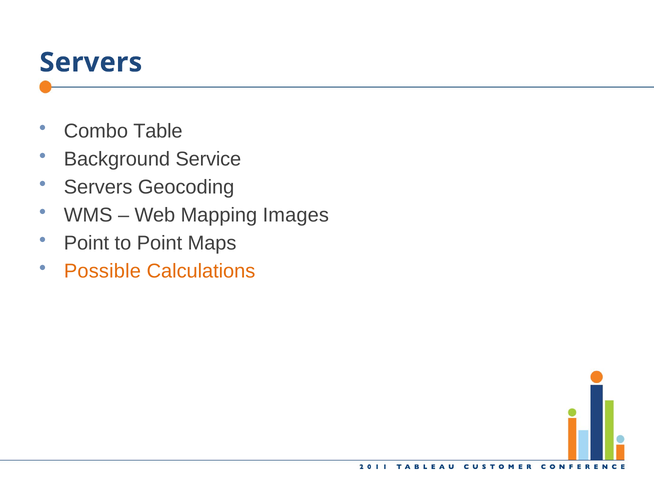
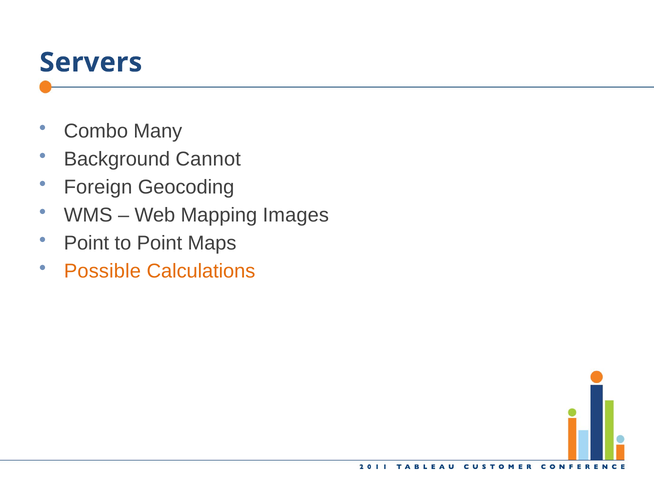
Table: Table -> Many (158, 131)
Service: Service -> Cannot (208, 159)
Servers: Servers -> Foreign (98, 187)
